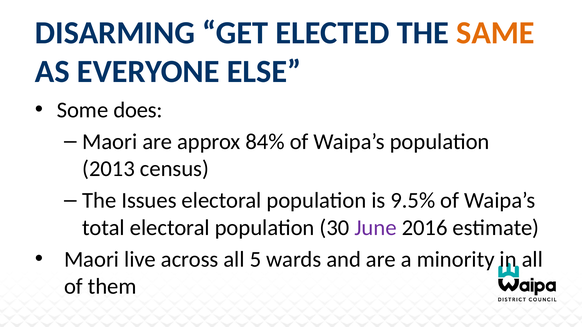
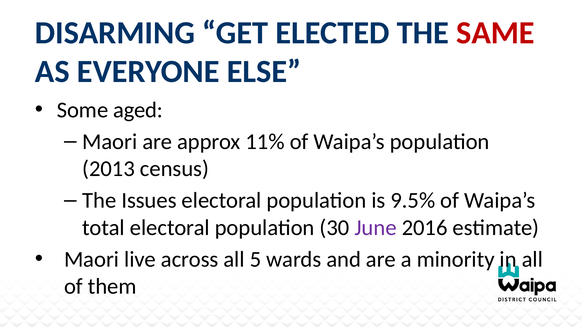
SAME colour: orange -> red (495, 33)
does: does -> aged (138, 110)
84%: 84% -> 11% (265, 142)
